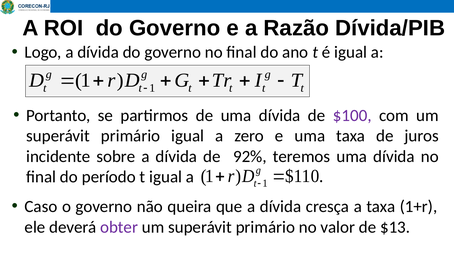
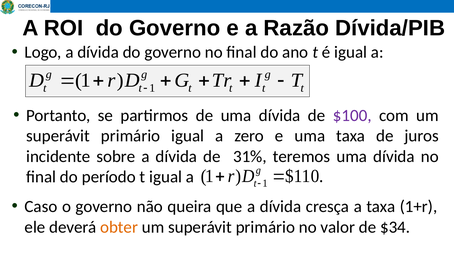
92%: 92% -> 31% (250, 156)
obter colour: purple -> orange (119, 226)
$13: $13 -> $34 (395, 226)
